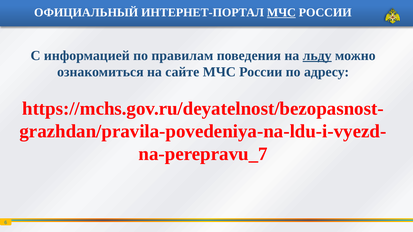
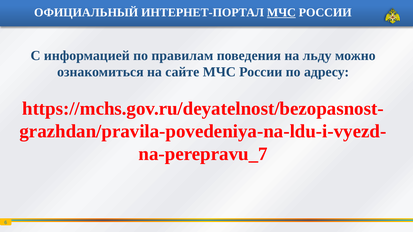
льду underline: present -> none (317, 56)
